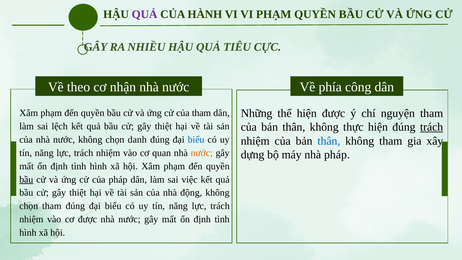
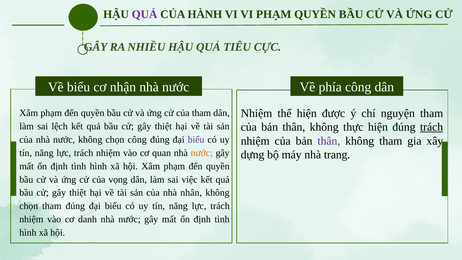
Về theo: theo -> biểu (79, 87)
Những: Những -> Nhiệm (256, 113)
chọn danh: danh -> công (137, 140)
biểu colour: blue -> purple (196, 140)
thân colour: blue -> purple (329, 141)
nhà pháp: pháp -> trang (337, 155)
bầu underline: present -> none (26, 179)
của pháp: pháp -> vọng (118, 179)
động: động -> nhân (191, 193)
cơ được: được -> danh (87, 219)
